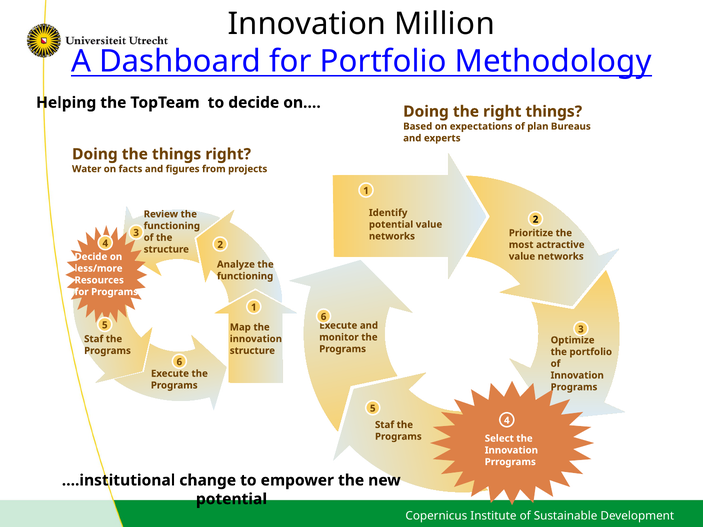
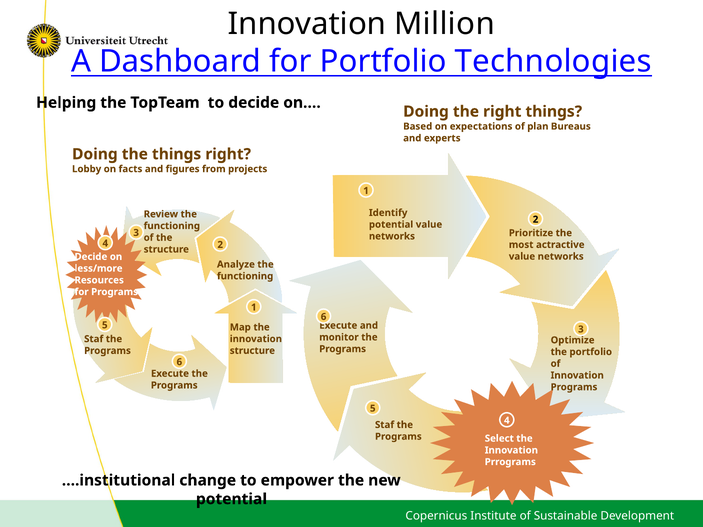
Methodology: Methodology -> Technologies (553, 61)
Water: Water -> Lobby (87, 169)
